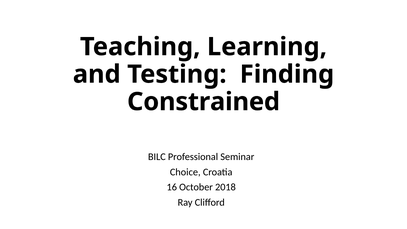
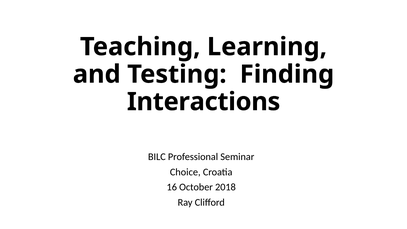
Constrained: Constrained -> Interactions (204, 102)
